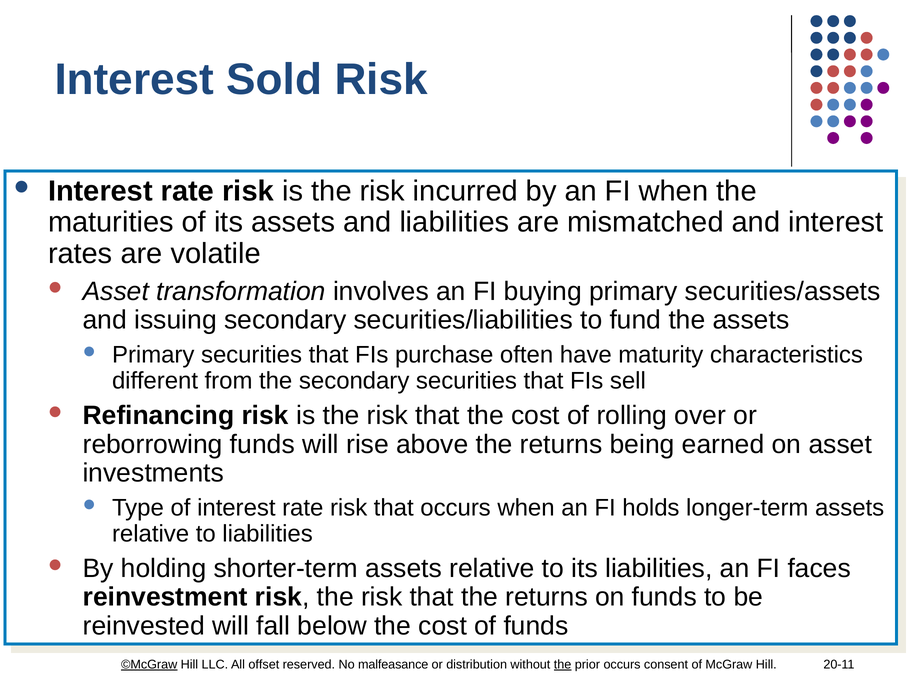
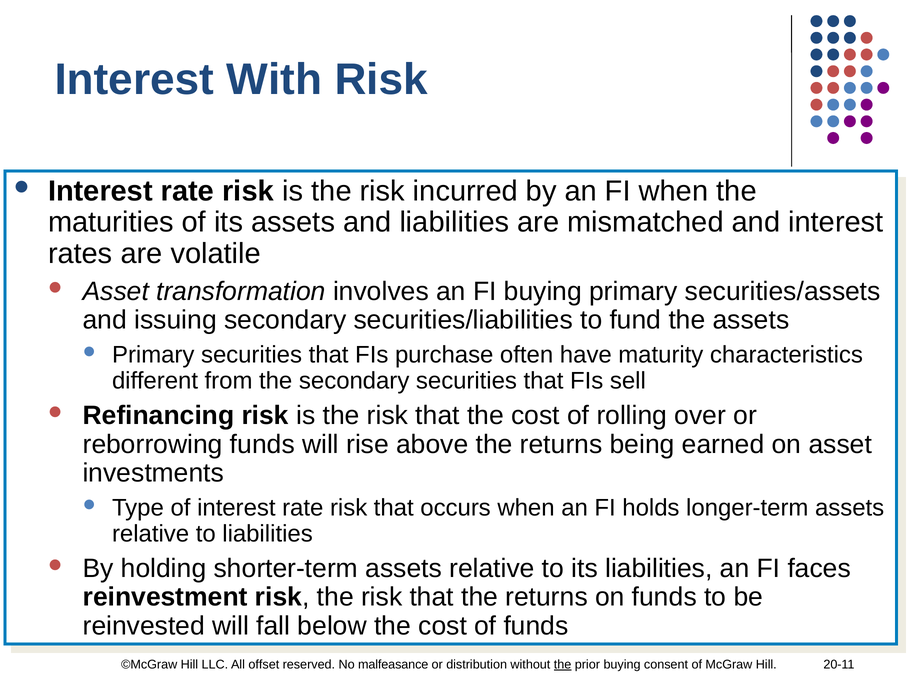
Sold: Sold -> With (274, 80)
©McGraw underline: present -> none (149, 664)
prior occurs: occurs -> buying (622, 664)
